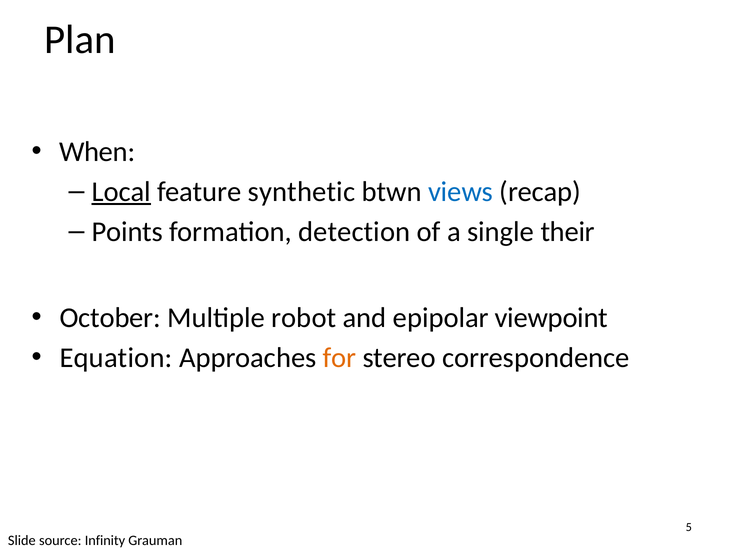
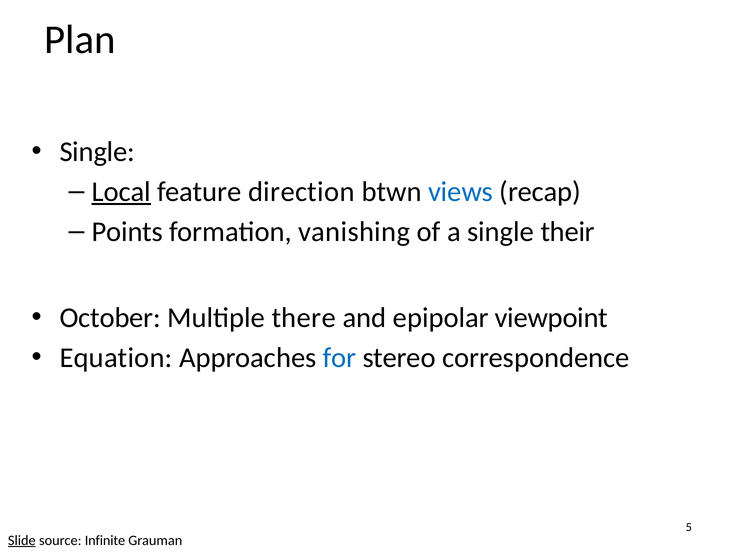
When: When -> Single (97, 152)
synthetic: synthetic -> direction (301, 192)
detection: detection -> vanishing (354, 232)
robot: robot -> there (304, 318)
for colour: orange -> blue (340, 358)
Slide underline: none -> present (22, 540)
Infinity: Infinity -> Infinite (105, 540)
